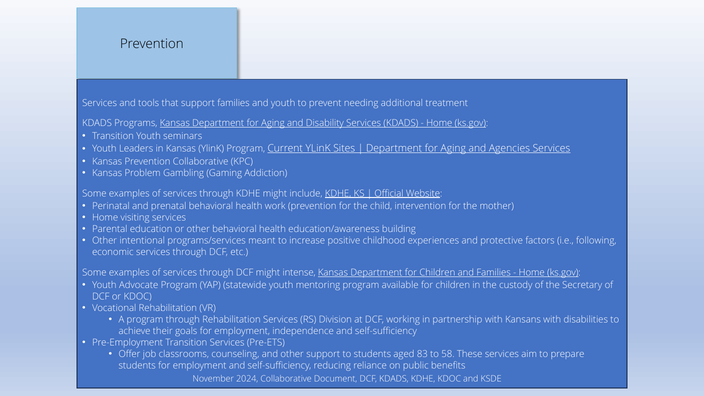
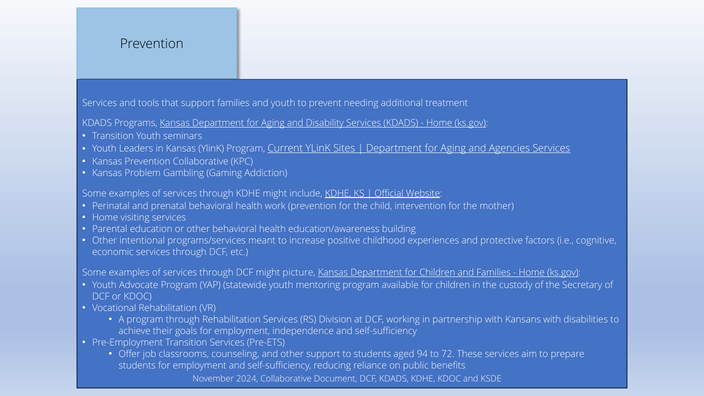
following: following -> cognitive (596, 241)
intense: intense -> picture (299, 272)
83: 83 -> 94 (422, 354)
58: 58 -> 72 (448, 354)
